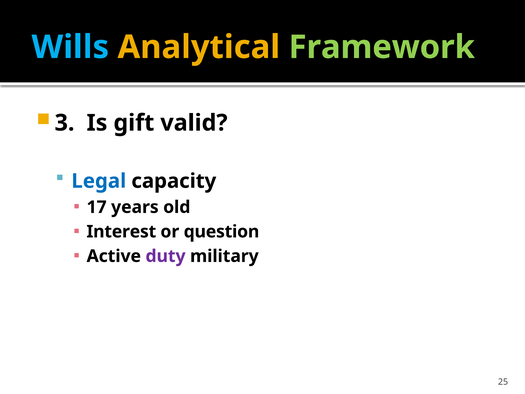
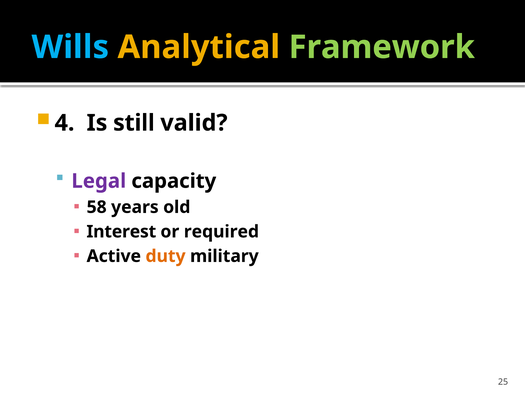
3: 3 -> 4 (65, 123)
gift: gift -> still (134, 123)
Legal colour: blue -> purple (99, 181)
17: 17 -> 58 (97, 207)
question: question -> required (221, 232)
duty colour: purple -> orange (166, 256)
